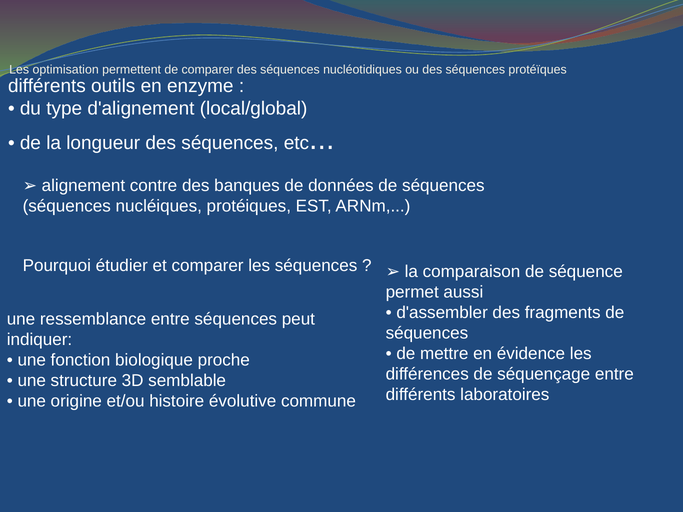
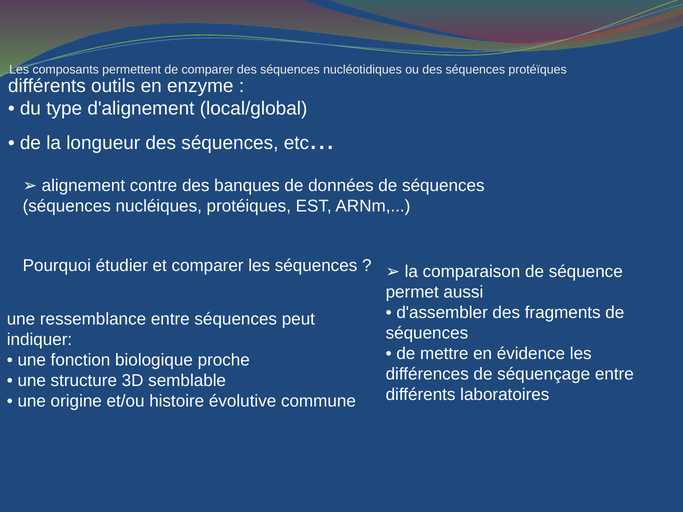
optimisation: optimisation -> composants (66, 70)
